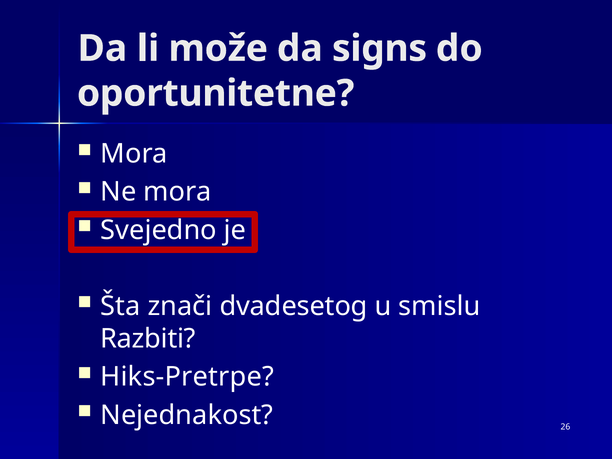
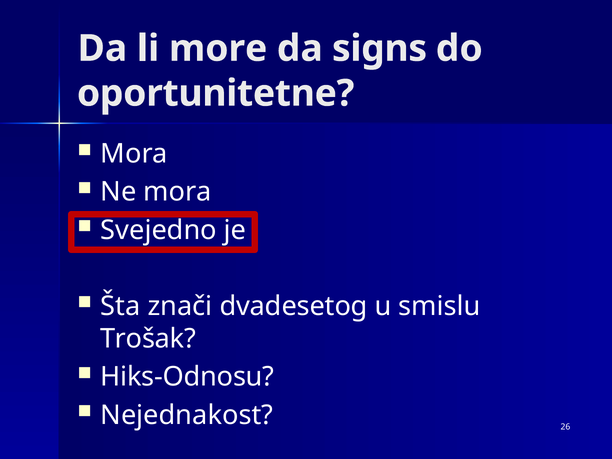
može: može -> more (218, 48)
Razbiti: Razbiti -> Trošak (148, 339)
Hiks-Pretrpe: Hiks-Pretrpe -> Hiks-Odnosu (187, 377)
